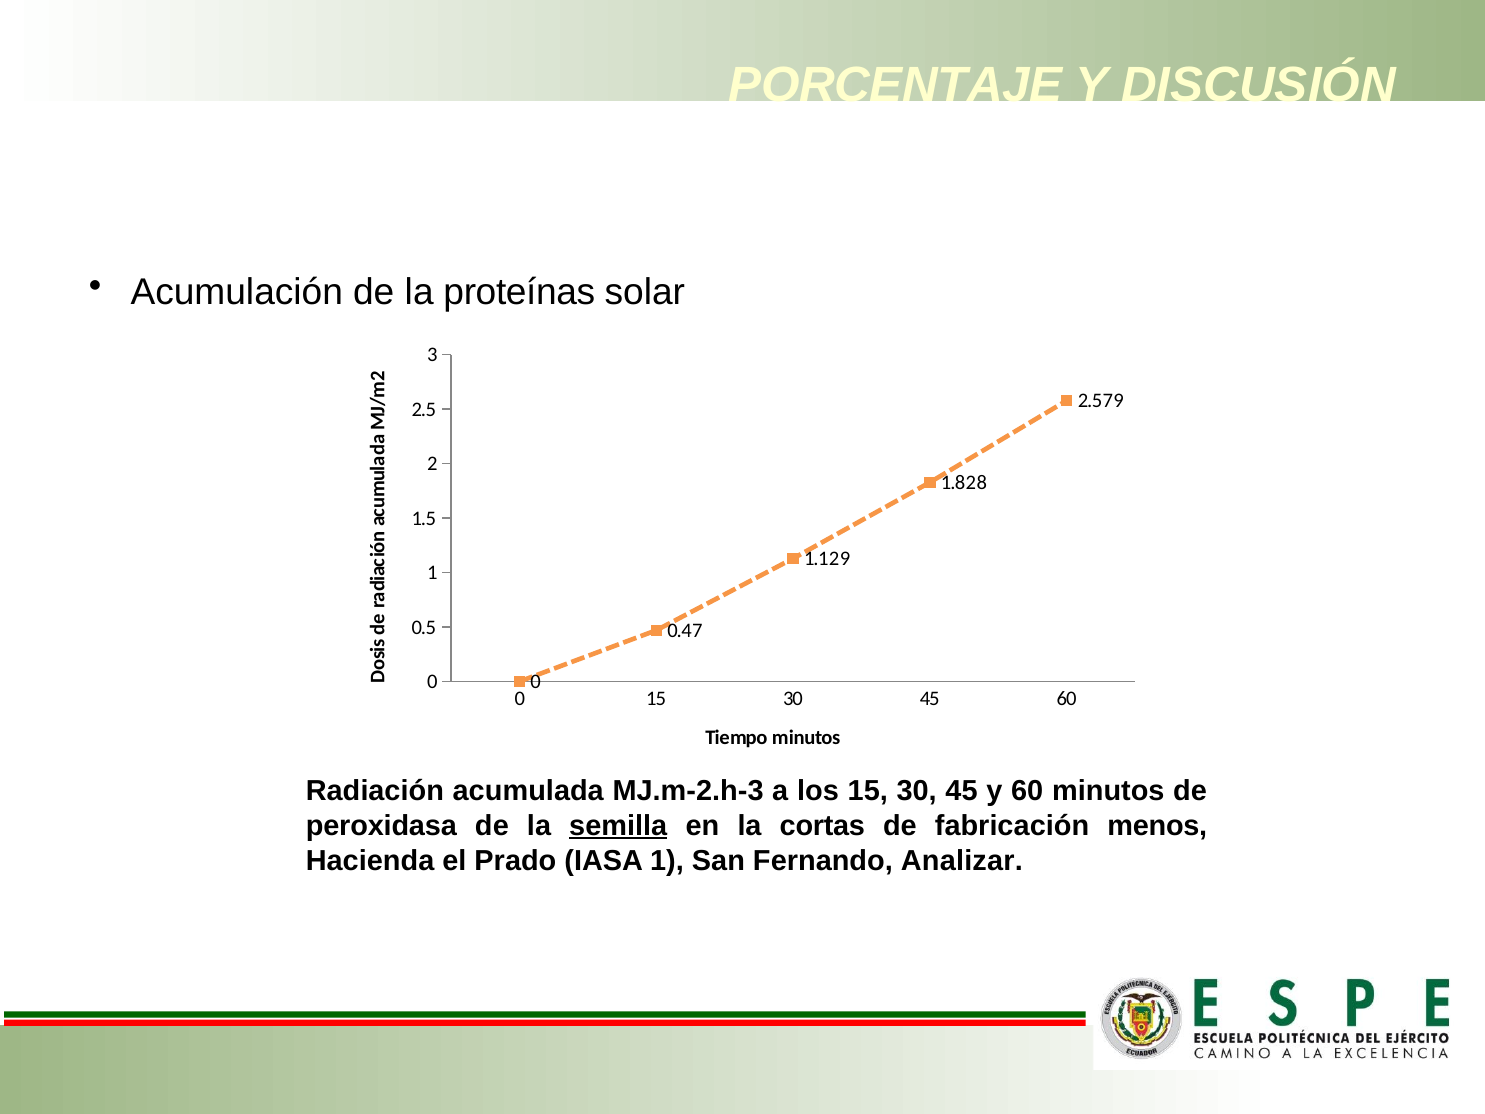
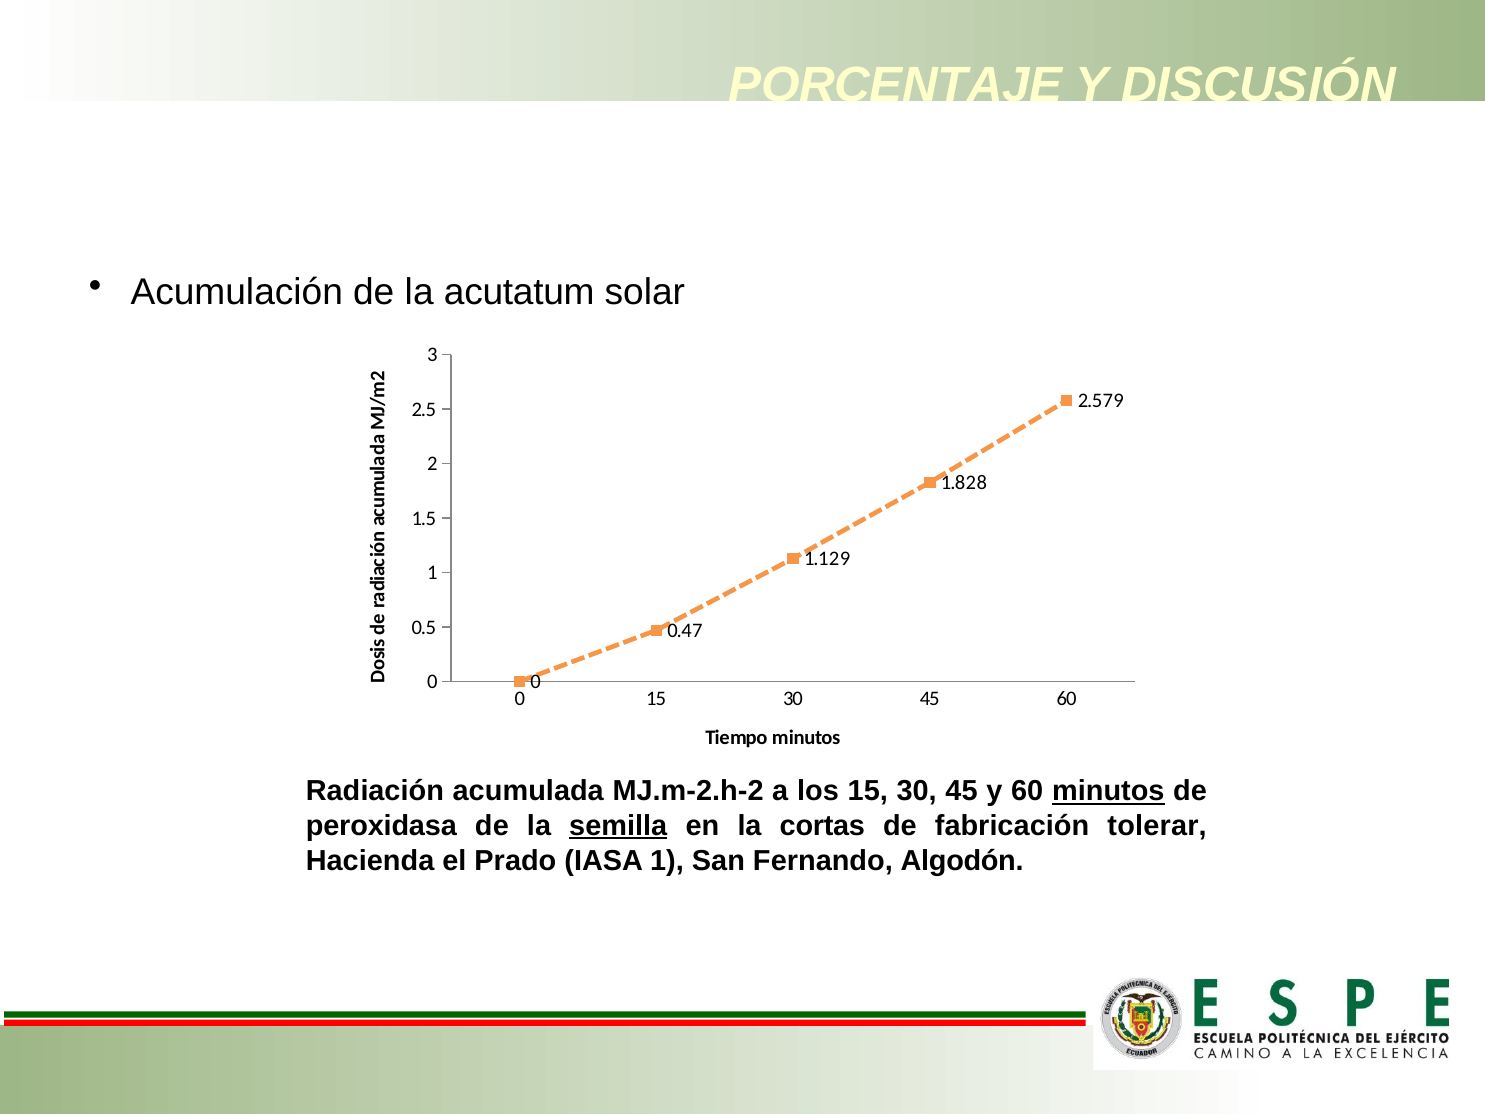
proteínas: proteínas -> acutatum (519, 292)
MJ.m-2.h-3: MJ.m-2.h-3 -> MJ.m-2.h-2 (688, 791)
minutos underline: none -> present (1108, 791)
menos: menos -> tolerar (1157, 826)
Analizar: Analizar -> Algodón (962, 860)
